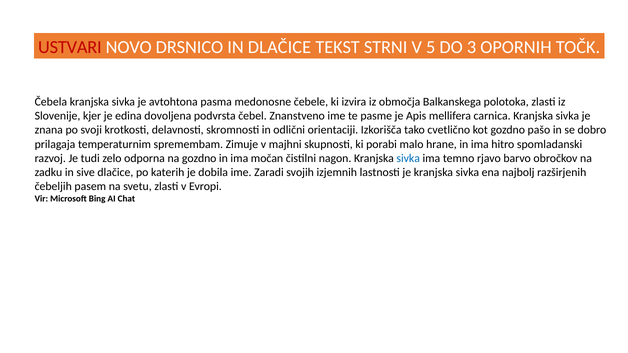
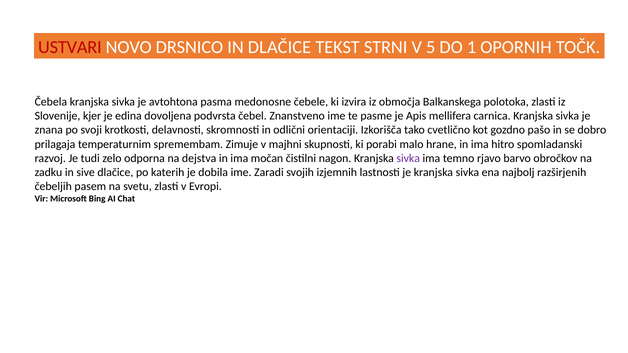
3: 3 -> 1 (472, 47)
na gozdno: gozdno -> dejstva (199, 158)
sivka colour: blue -> purple (408, 158)
